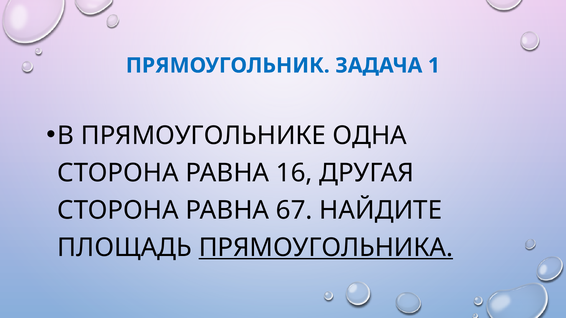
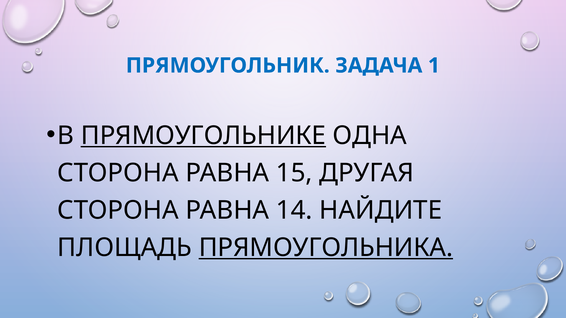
ПРЯМОУГОЛЬНИКЕ underline: none -> present (203, 136)
16: 16 -> 15 (294, 173)
67: 67 -> 14 (294, 210)
